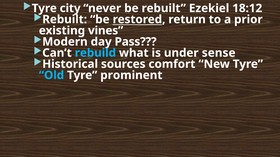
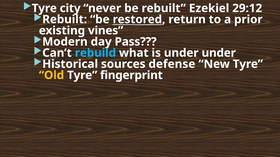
18:12: 18:12 -> 29:12 (247, 8)
under sense: sense -> under (219, 53)
comfort: comfort -> defense (172, 64)
Old colour: light blue -> yellow (51, 75)
prominent: prominent -> fingerprint (131, 75)
